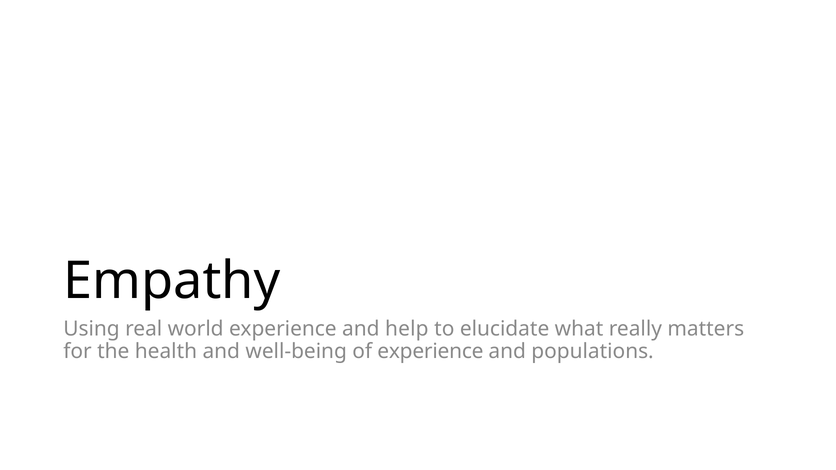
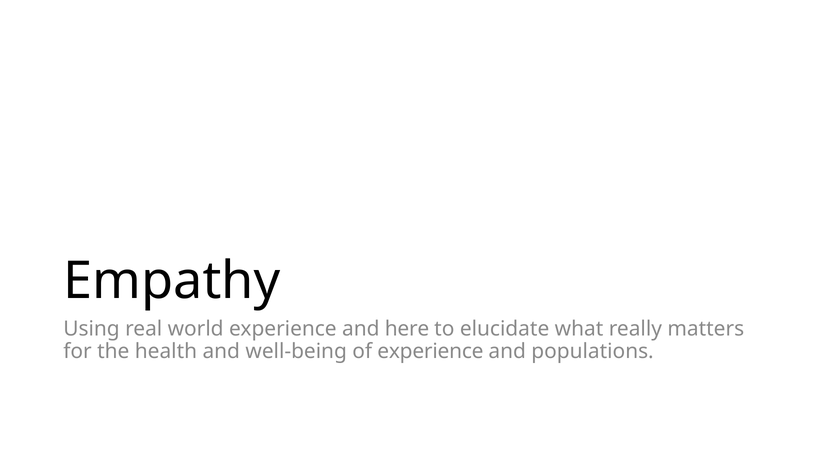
help: help -> here (407, 329)
